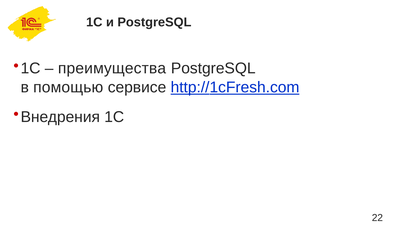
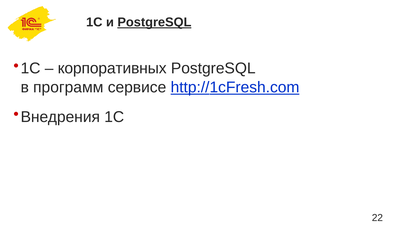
PostgreSQL underline: none -> present (154, 22)
преимущества: преимущества -> корпоративных (112, 68)
помощью: помощью -> программ (68, 87)
